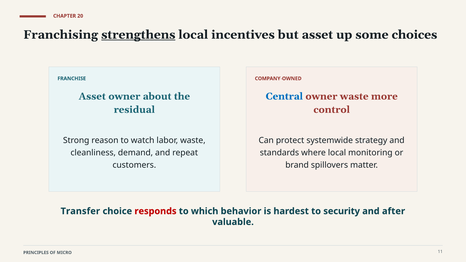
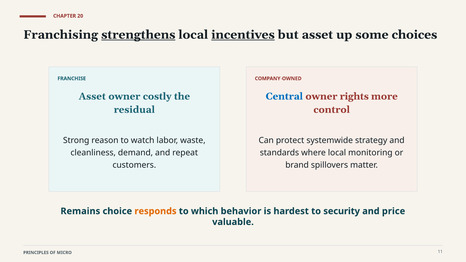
incentives underline: none -> present (243, 35)
about: about -> costly (157, 96)
owner waste: waste -> rights (354, 96)
Transfer: Transfer -> Remains (80, 211)
responds colour: red -> orange (155, 211)
after: after -> price (394, 211)
